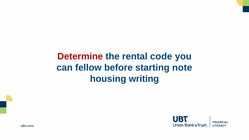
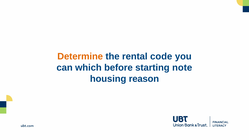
Determine colour: red -> orange (80, 57)
fellow: fellow -> which (88, 68)
writing: writing -> reason (144, 79)
